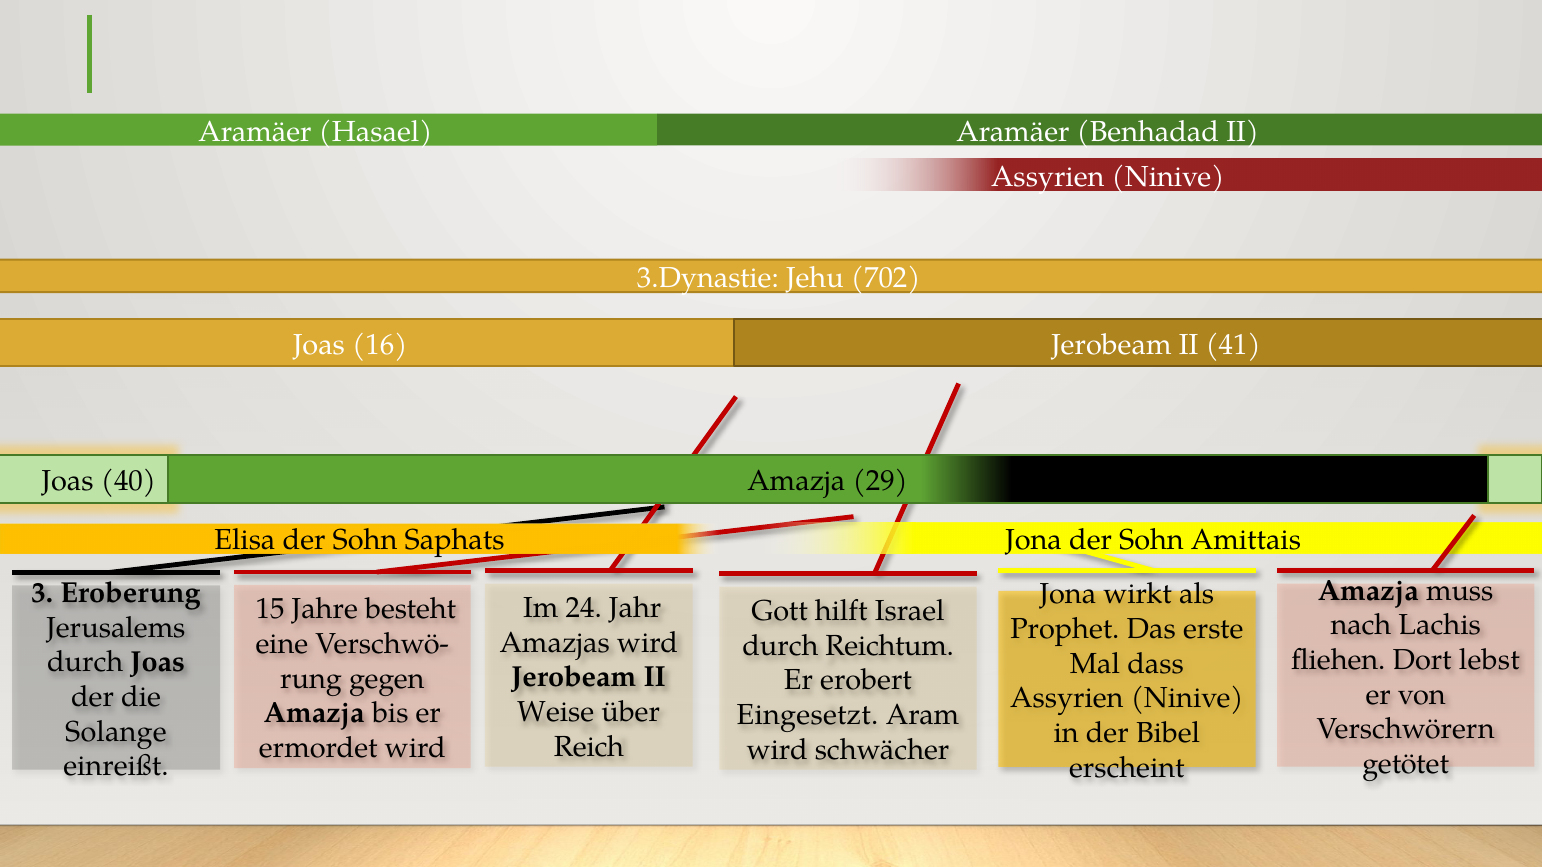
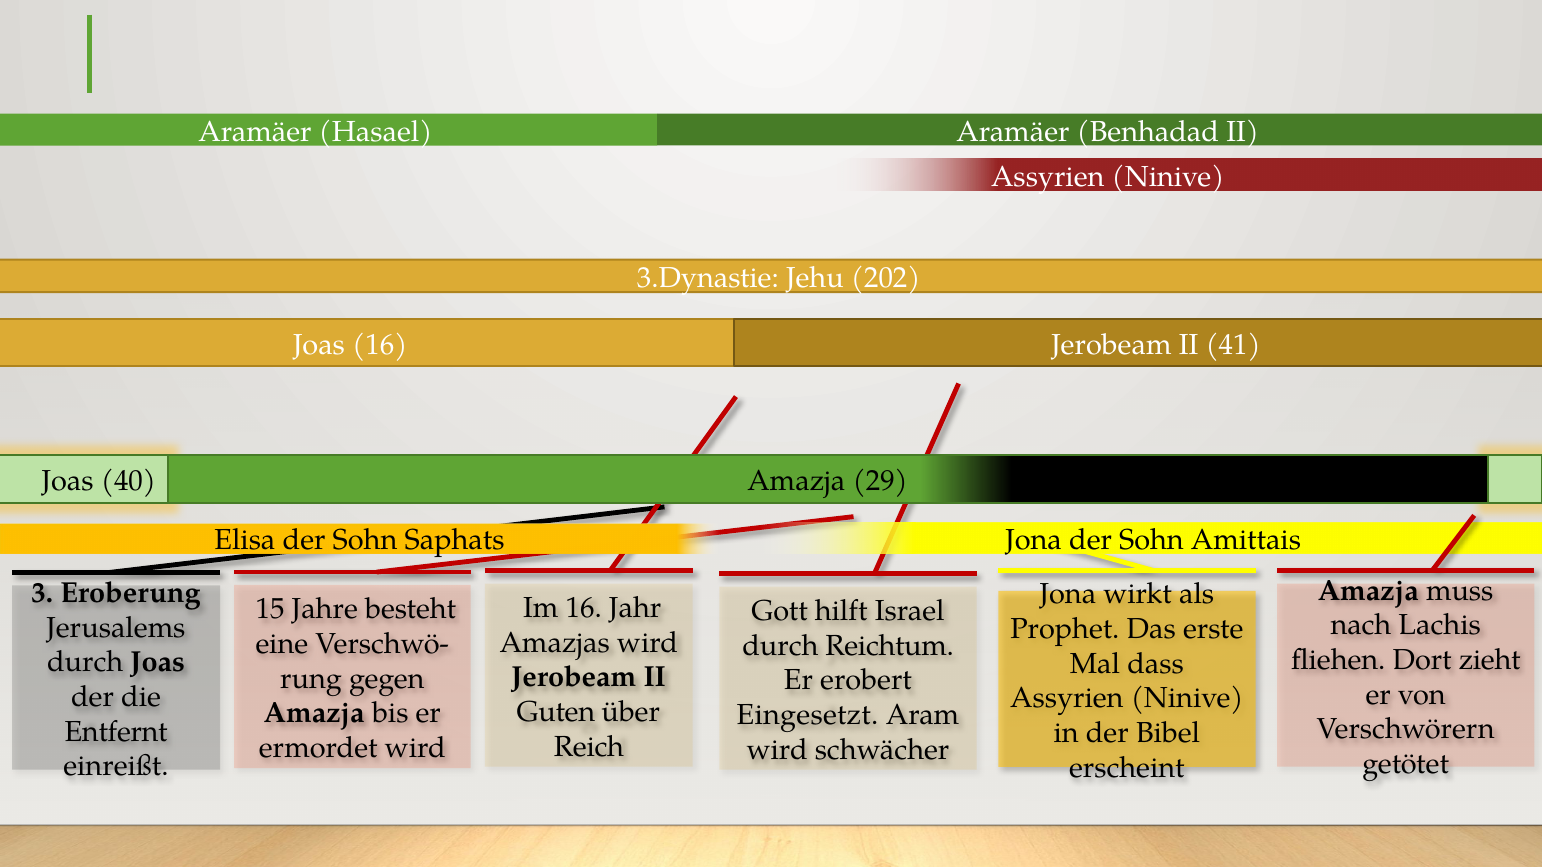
702: 702 -> 202 (886, 278)
Im 24: 24 -> 16 (584, 608)
lebst: lebst -> zieht (1490, 660)
Weise: Weise -> Guten (556, 712)
Solange: Solange -> Entfernt (116, 732)
